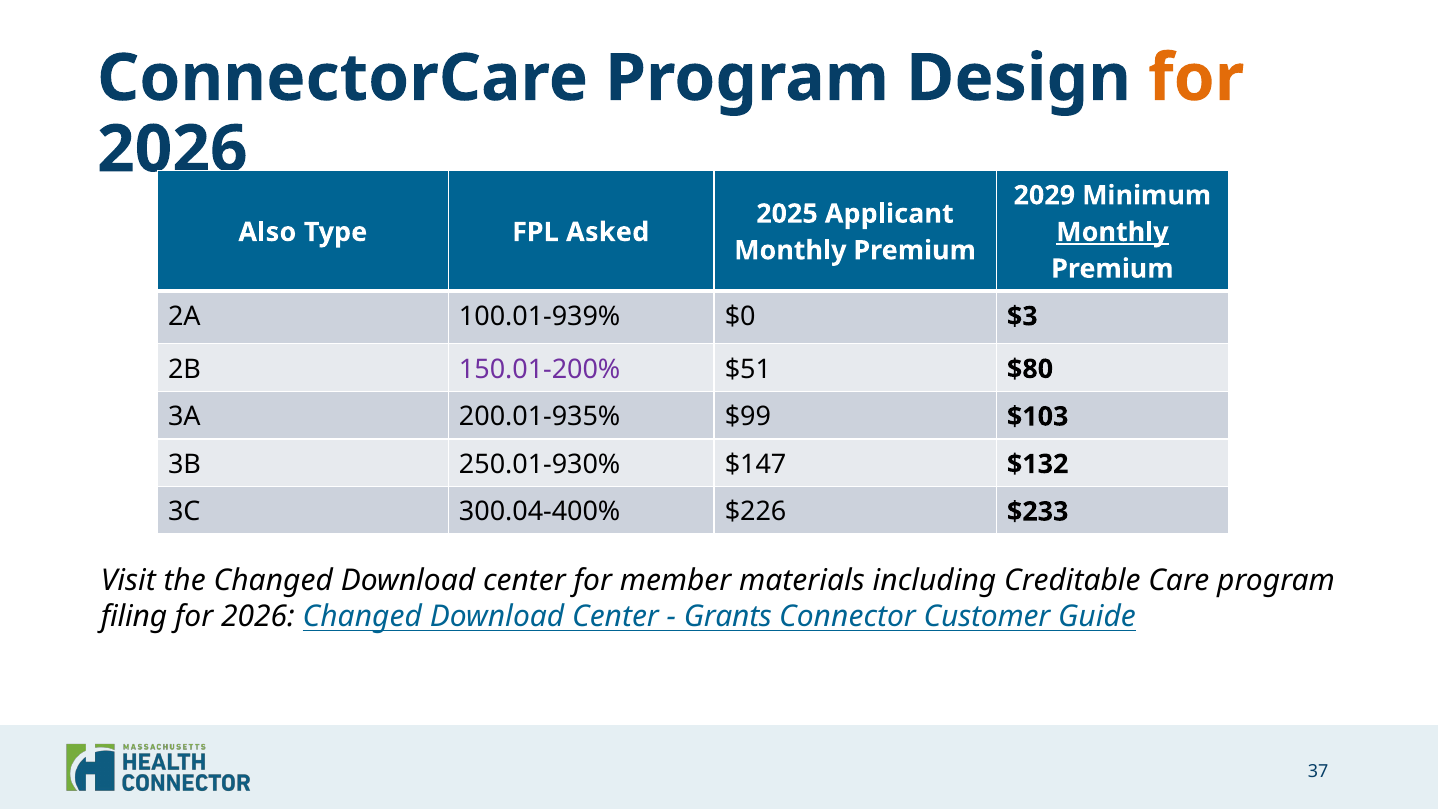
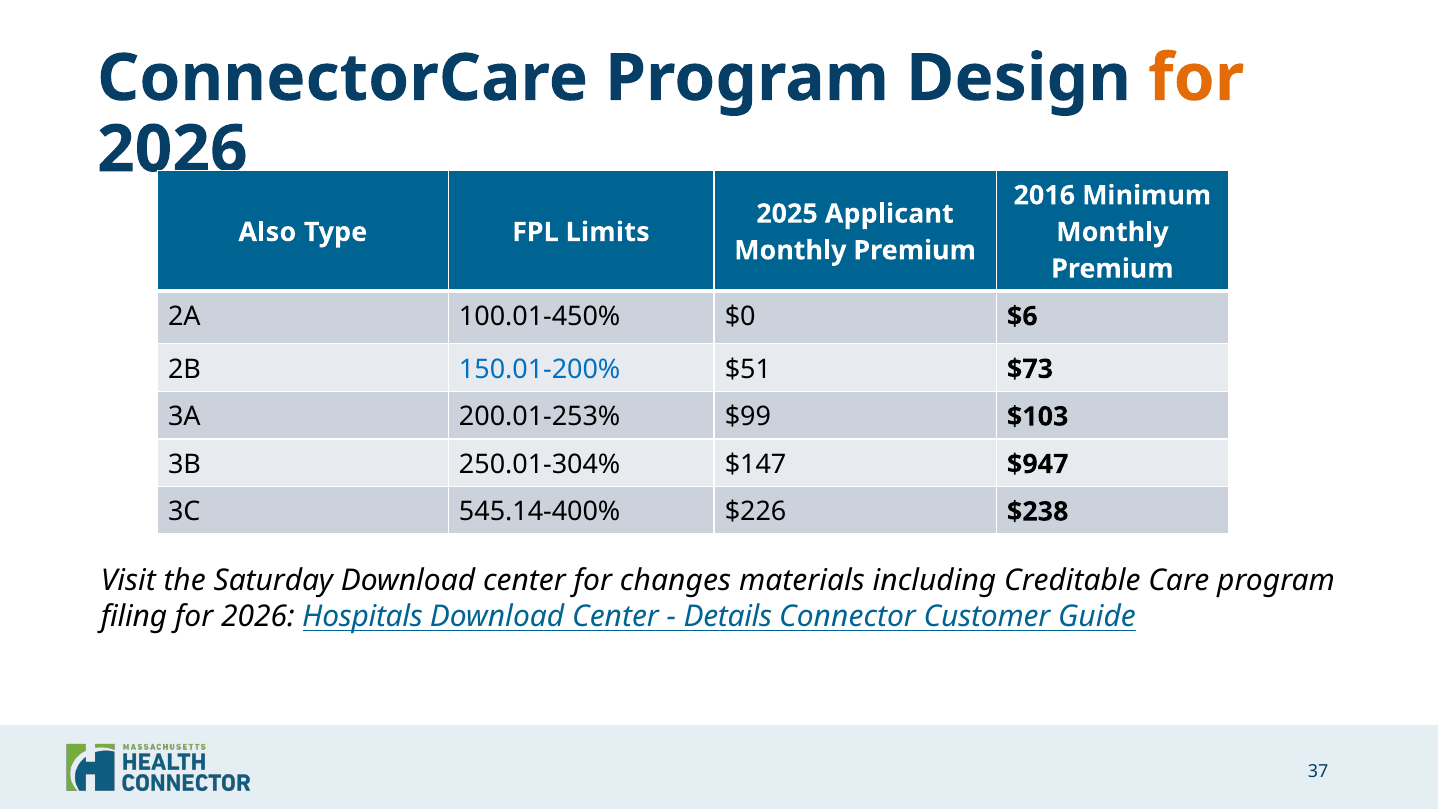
2029: 2029 -> 2016 (1044, 195)
Asked: Asked -> Limits (608, 232)
Monthly underline: present -> none (1112, 232)
100.01-939%: 100.01-939% -> 100.01-450% (540, 316)
$3: $3 -> $6 (1022, 316)
150.01-200% colour: purple -> blue (540, 369)
$80: $80 -> $73 (1030, 369)
200.01-935%: 200.01-935% -> 200.01-253% (540, 417)
250.01-930%: 250.01-930% -> 250.01-304% (540, 464)
$132: $132 -> $947 (1038, 464)
300.04-400%: 300.04-400% -> 545.14-400% (540, 512)
$233: $233 -> $238 (1038, 512)
the Changed: Changed -> Saturday (273, 581)
member: member -> changes (676, 581)
2026 Changed: Changed -> Hospitals (362, 617)
Grants: Grants -> Details (728, 617)
